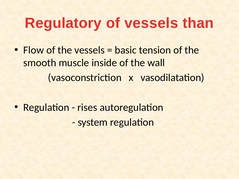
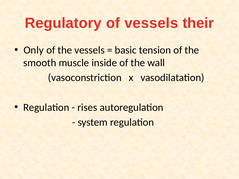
than: than -> their (198, 23)
Flow: Flow -> Only (34, 50)
